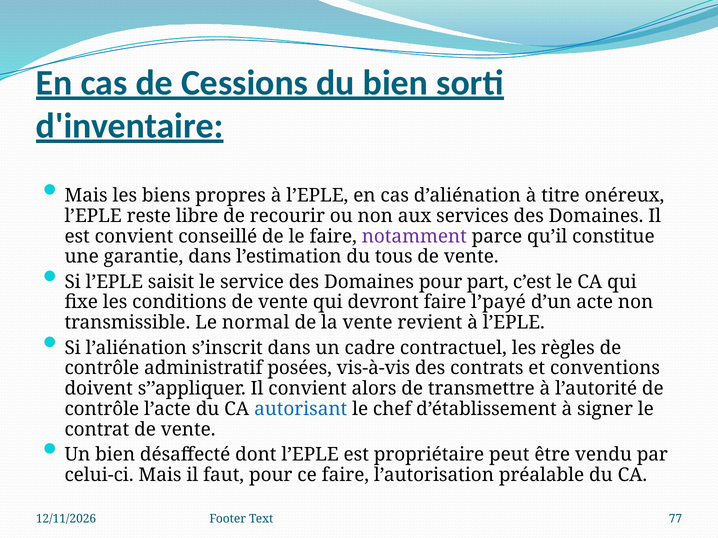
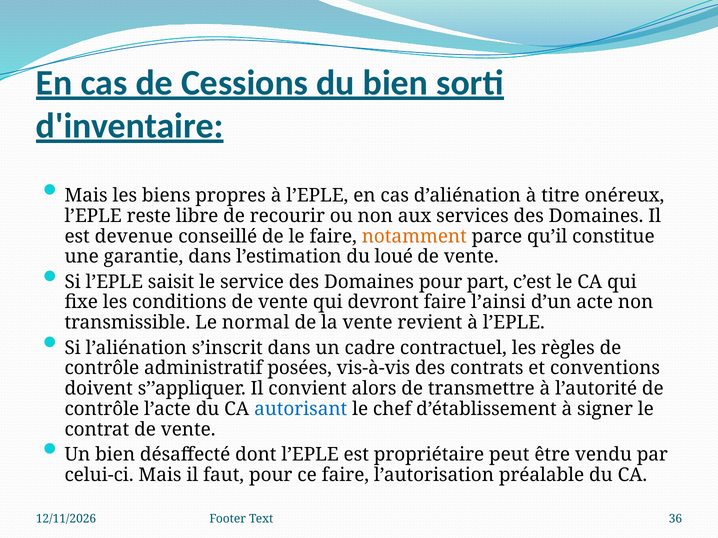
est convient: convient -> devenue (134, 236)
notamment colour: purple -> orange (414, 236)
tous: tous -> loué (394, 257)
l’payé: l’payé -> l’ainsi (499, 303)
77: 77 -> 36 (675, 519)
